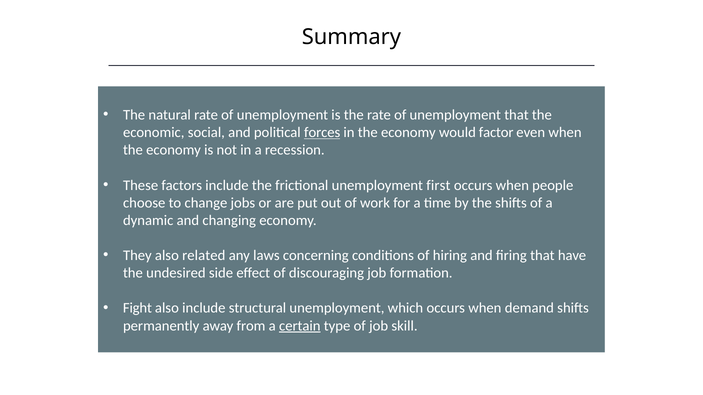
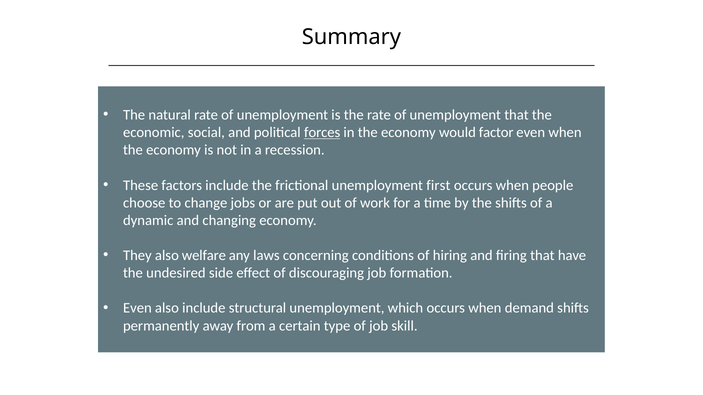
related: related -> welfare (204, 256)
Fight: Fight -> Even (137, 308)
certain underline: present -> none (300, 326)
